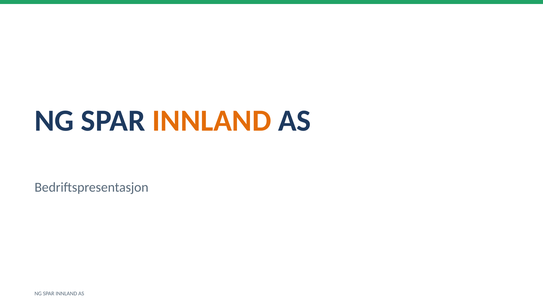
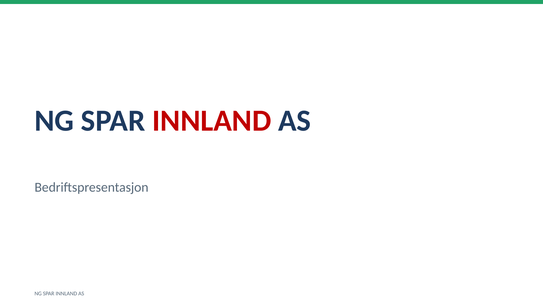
INNLAND colour: orange -> red (212, 120)
